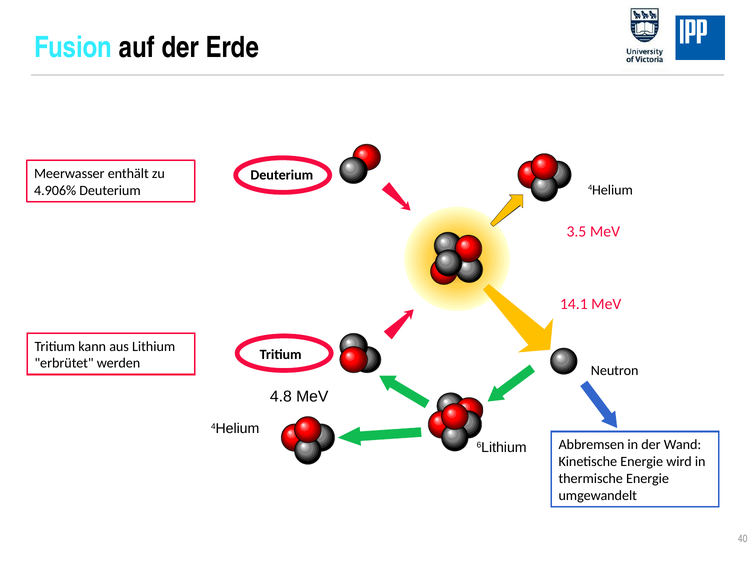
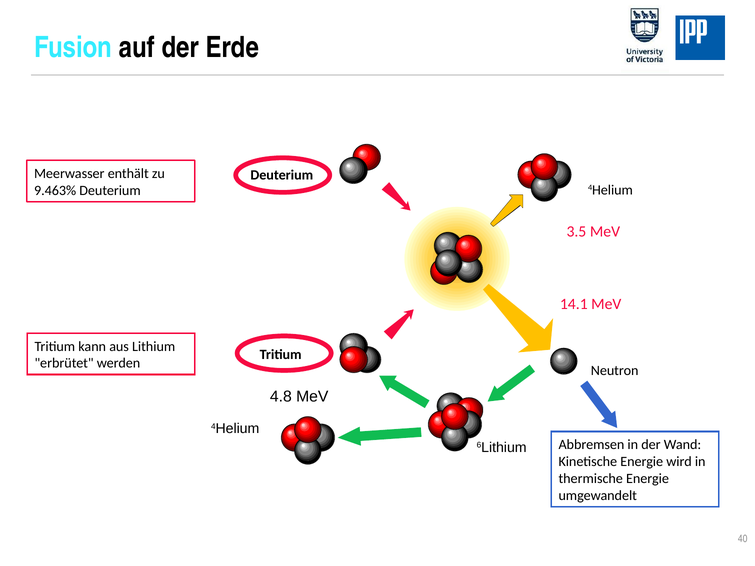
4.906%: 4.906% -> 9.463% (55, 191)
